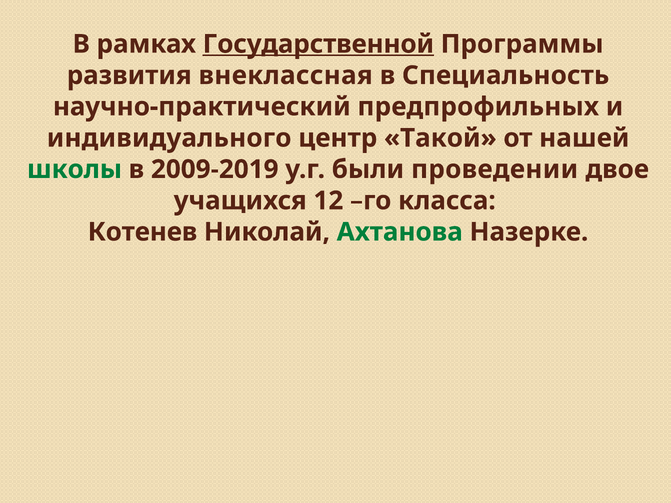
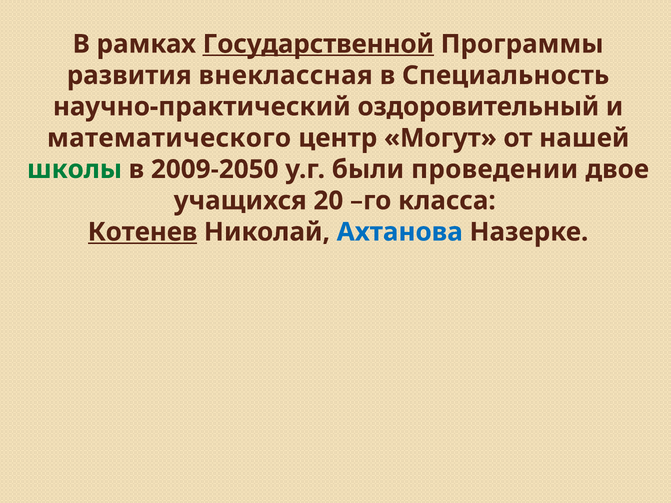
предпрофильных: предпрофильных -> оздоровительный (478, 107)
индивидуального: индивидуального -> математического (169, 138)
Такой: Такой -> Могут (440, 138)
2009-2019: 2009-2019 -> 2009-2050 (215, 169)
12: 12 -> 20 (328, 201)
Котенев underline: none -> present (143, 232)
Ахтанова colour: green -> blue (400, 232)
